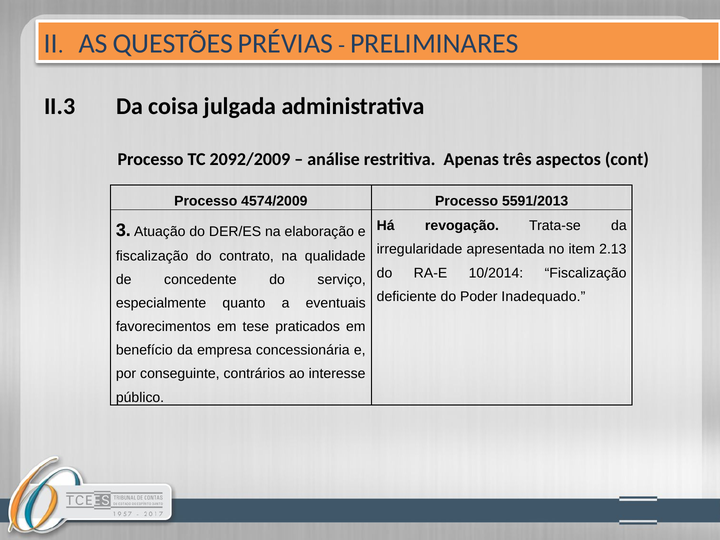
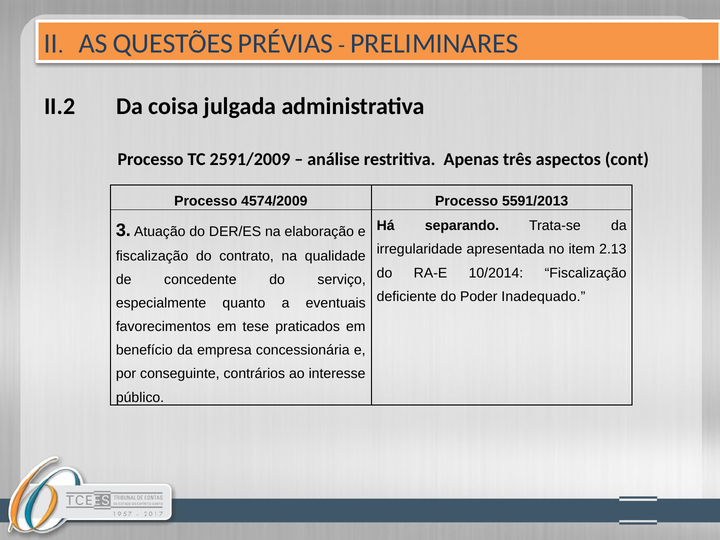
II.3: II.3 -> II.2 (60, 106)
2092/2009: 2092/2009 -> 2591/2009 (250, 159)
revogação: revogação -> separando (462, 226)
